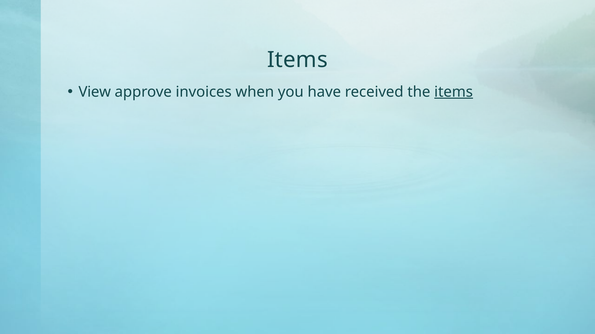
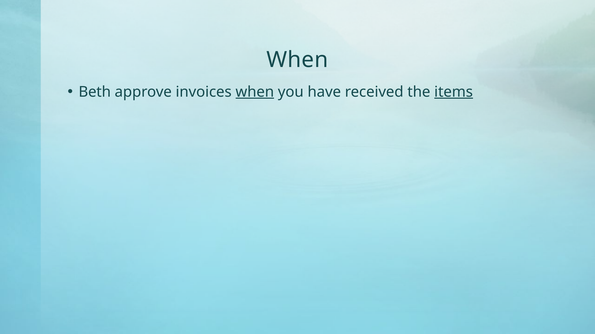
Items: Items -> When (297, 60)
View: View -> Beth (95, 92)
when underline: none -> present (255, 92)
